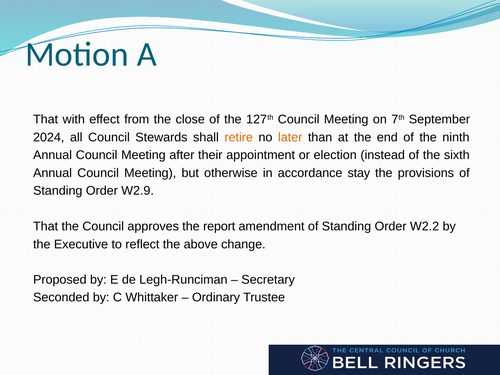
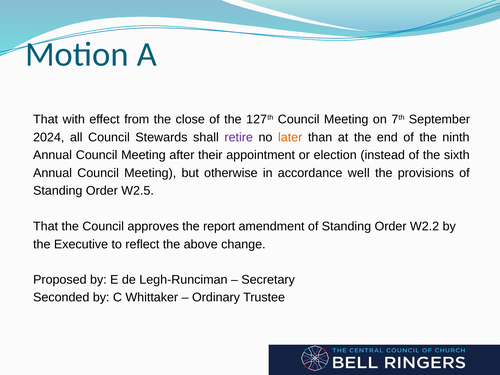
retire colour: orange -> purple (239, 137)
stay: stay -> well (359, 173)
W2.9: W2.9 -> W2.5 (138, 191)
